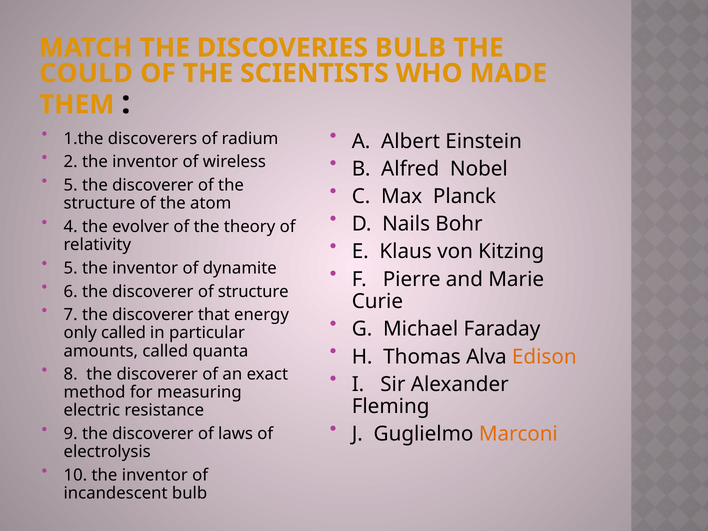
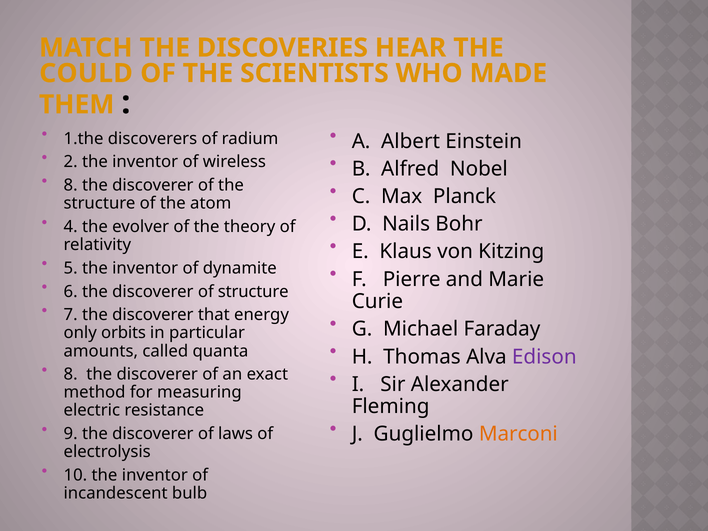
DISCOVERIES BULB: BULB -> HEAR (411, 48)
5: 5 -> 8 (71, 185)
only called: called -> orbits (123, 333)
Edison colour: orange -> purple (544, 357)
